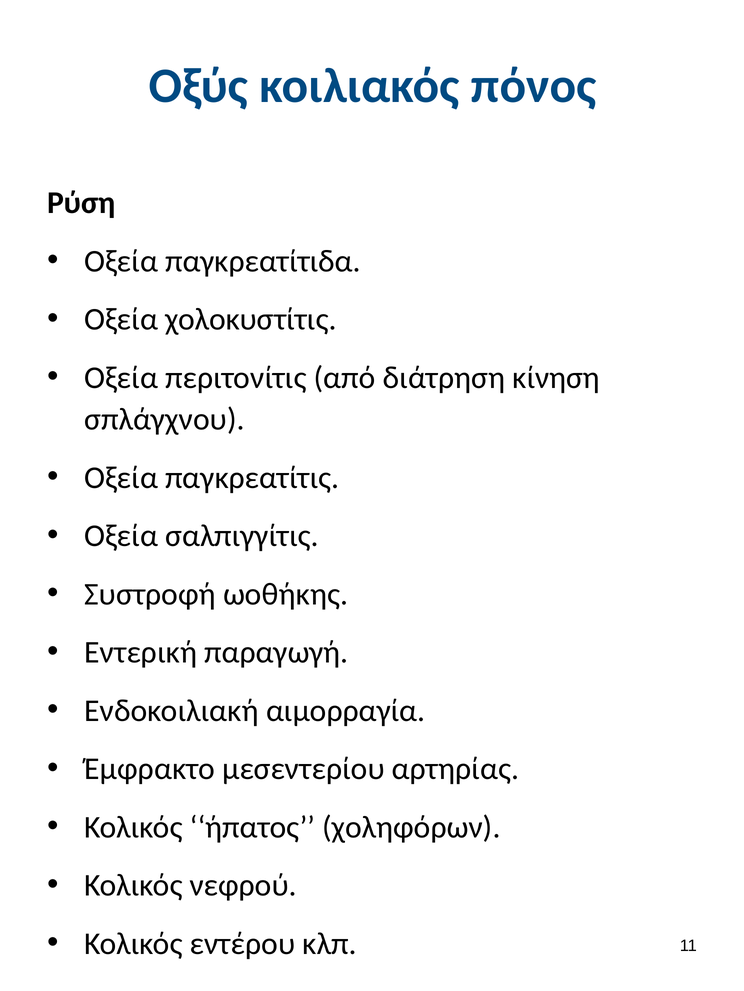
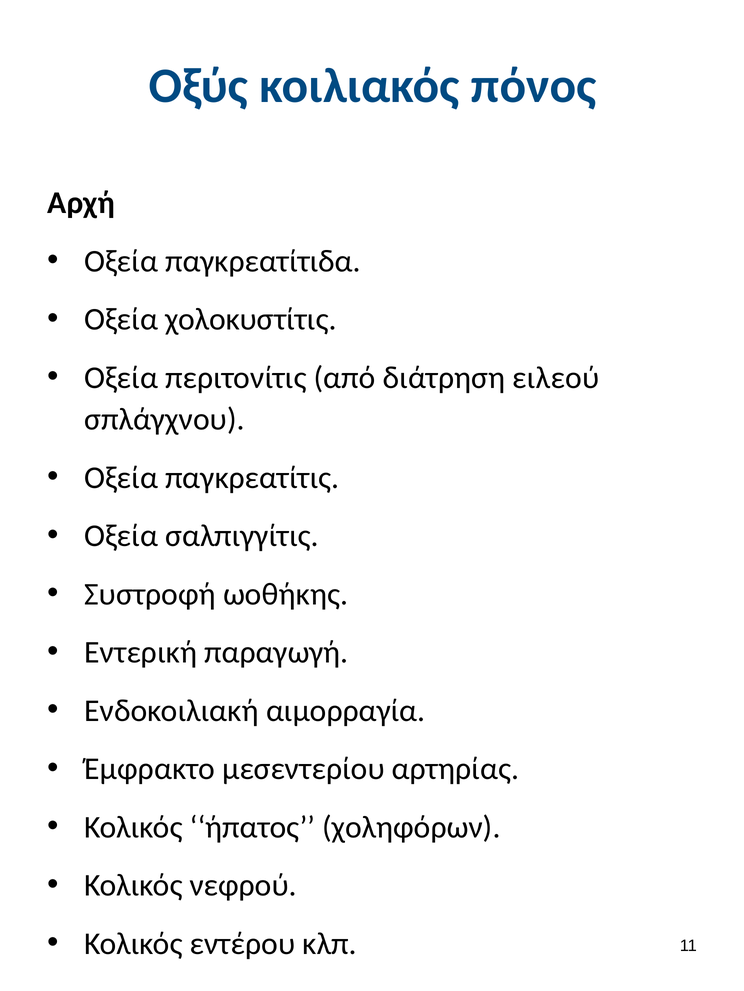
Ρύση: Ρύση -> Αρχή (81, 203)
κίνηση: κίνηση -> ειλεού (556, 378)
